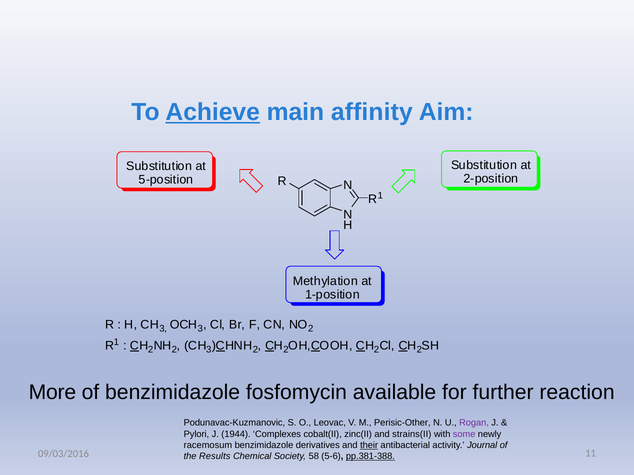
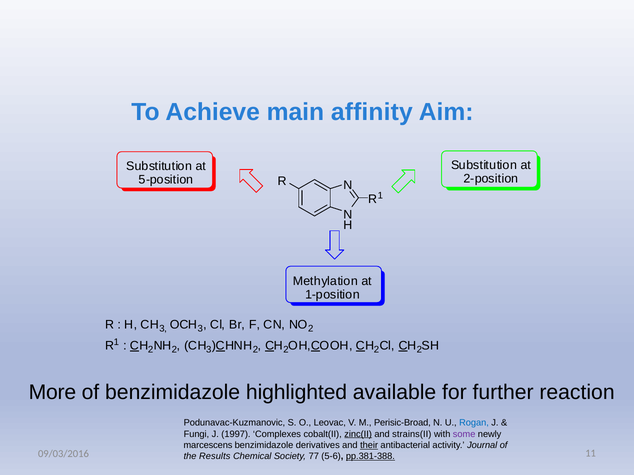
Achieve underline: present -> none (213, 112)
fosfomycin: fosfomycin -> highlighted (297, 393)
Perisic-Other: Perisic-Other -> Perisic-Broad (402, 423)
Rogan colour: purple -> blue (474, 423)
Pylori: Pylori -> Fungi (196, 434)
1944: 1944 -> 1997 (236, 434)
zinc(II underline: none -> present (358, 434)
racemosum: racemosum -> marcescens (208, 446)
58: 58 -> 77 (314, 457)
